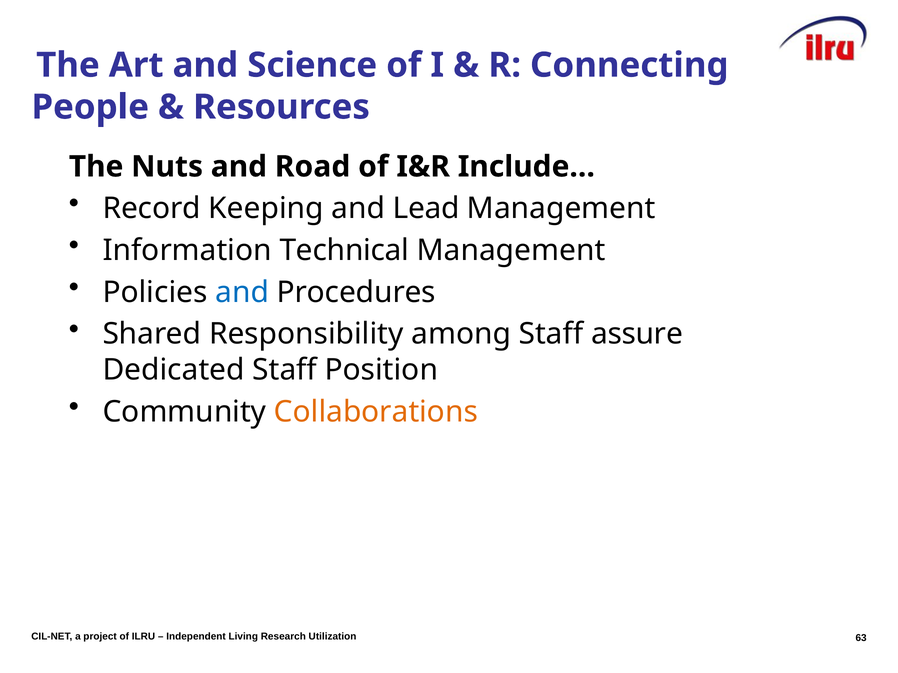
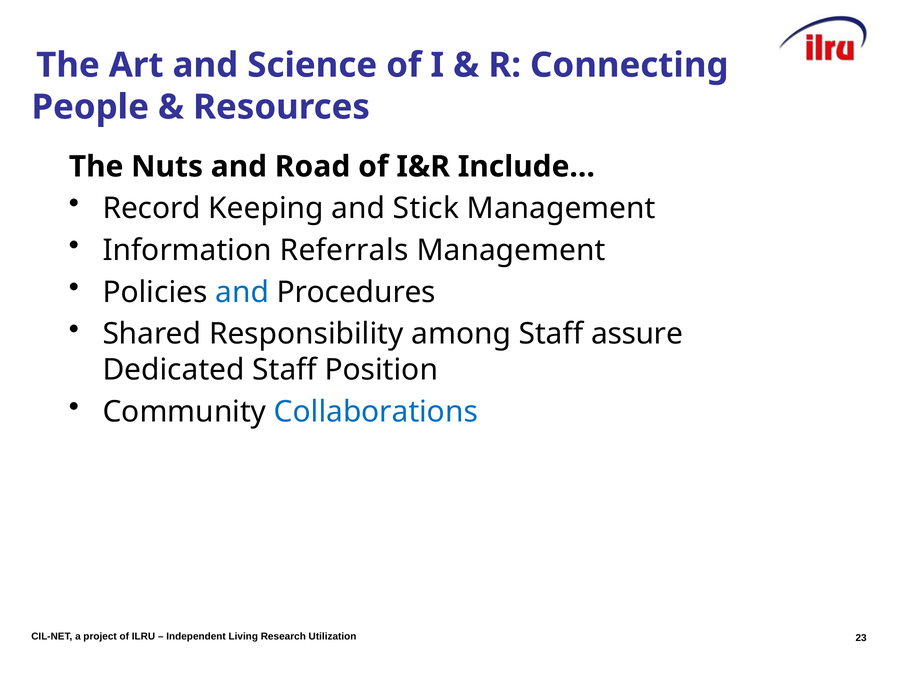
Lead: Lead -> Stick (426, 209)
Technical: Technical -> Referrals (344, 251)
Collaborations colour: orange -> blue (376, 412)
63: 63 -> 23 (861, 638)
